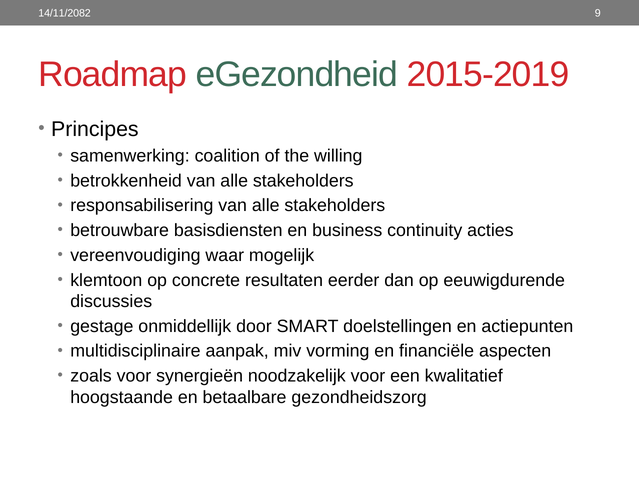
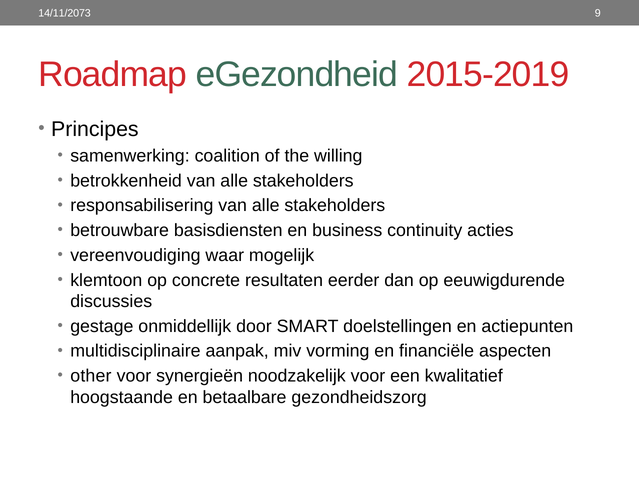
14/11/2082: 14/11/2082 -> 14/11/2073 (65, 13)
zoals: zoals -> other (91, 376)
